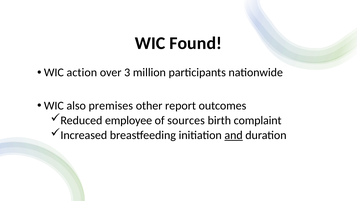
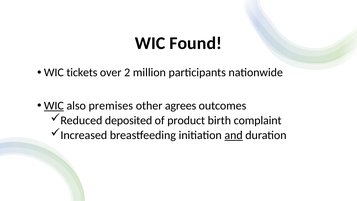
action: action -> tickets (82, 73)
3: 3 -> 2 (127, 73)
WIC underline: none -> present (54, 106)
report: report -> agrees (181, 106)
employee: employee -> deposited (129, 120)
sources: sources -> product (186, 120)
